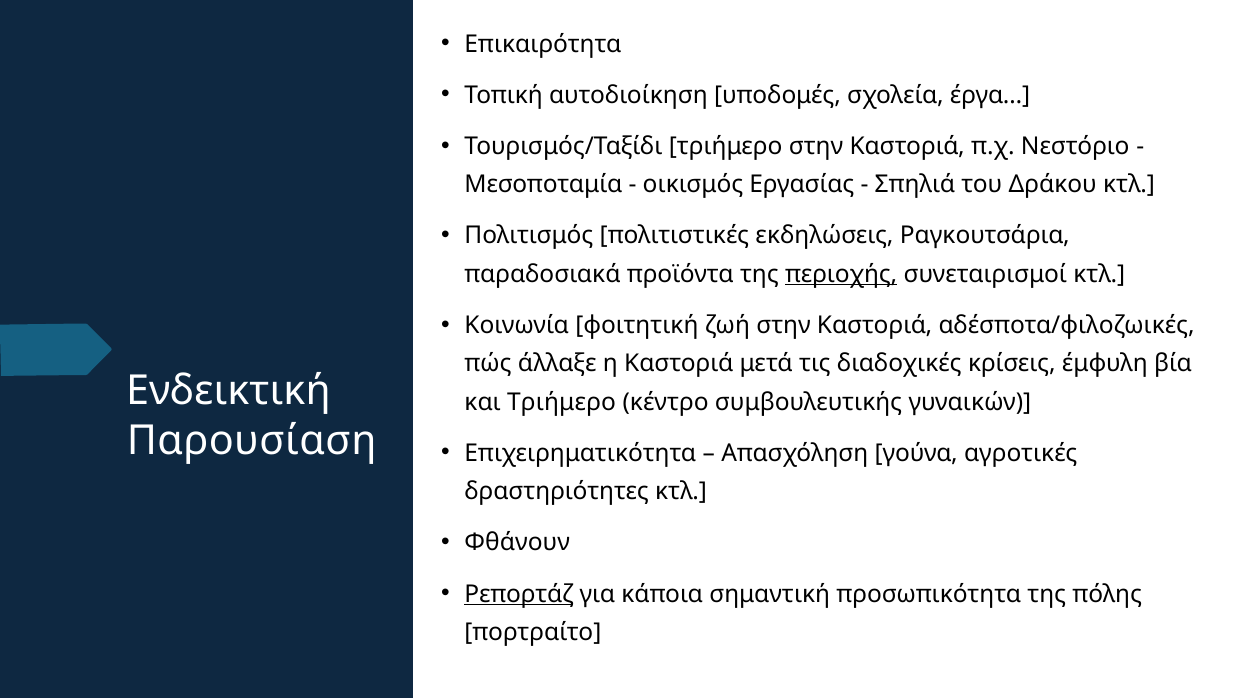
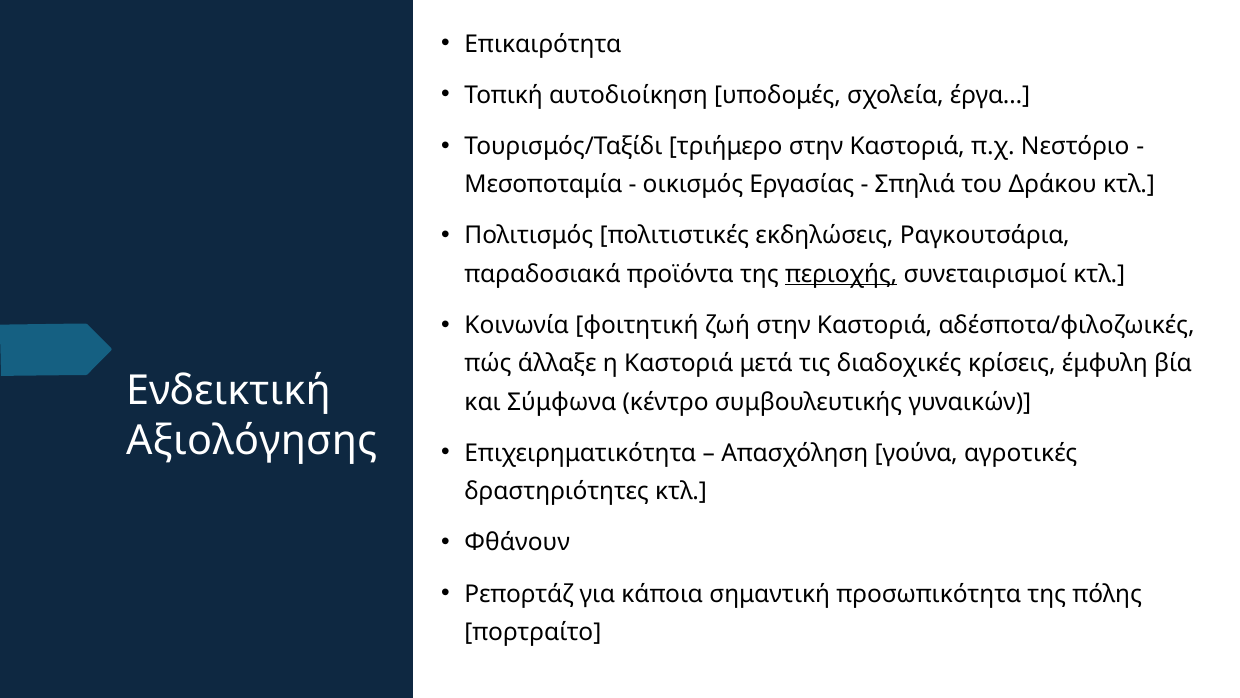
και Τριήμερο: Τριήμερο -> Σύμφωνα (562, 402)
Παρουσίαση: Παρουσίαση -> Αξιολόγησης (252, 441)
Ρεπορτάζ underline: present -> none (519, 594)
